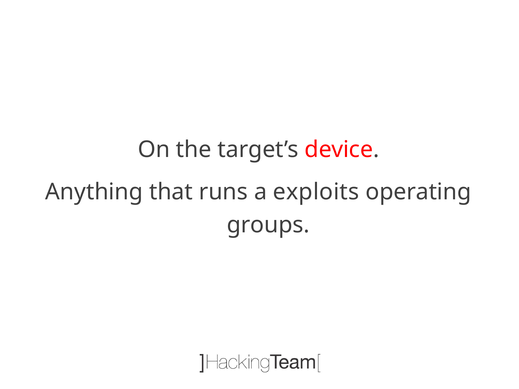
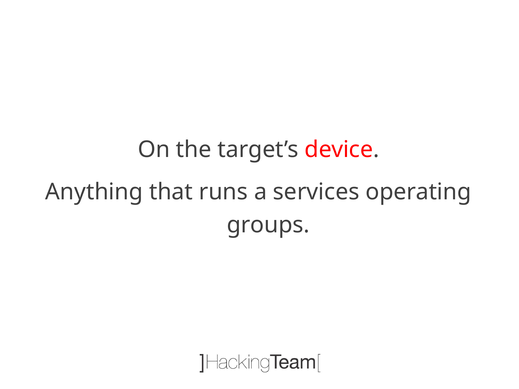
exploits: exploits -> services (316, 192)
